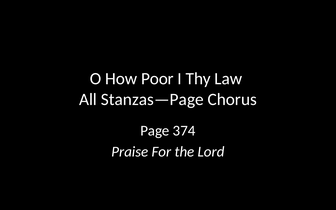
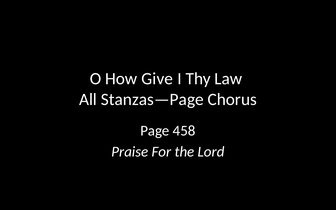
Poor: Poor -> Give (157, 79)
374: 374 -> 458 (184, 131)
